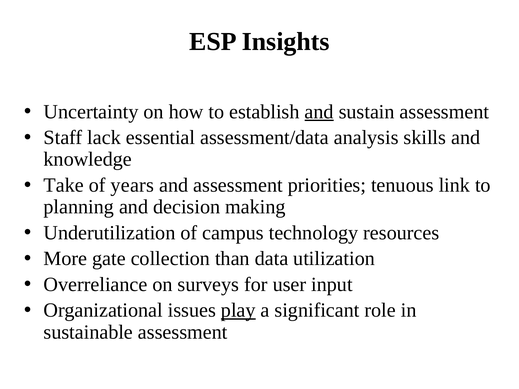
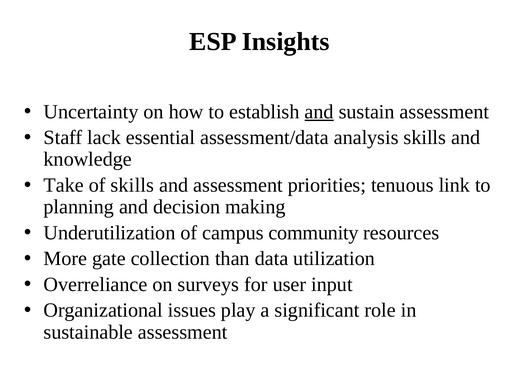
of years: years -> skills (132, 185)
technology: technology -> community (314, 233)
play underline: present -> none (238, 310)
